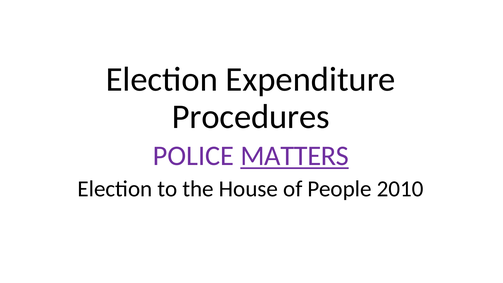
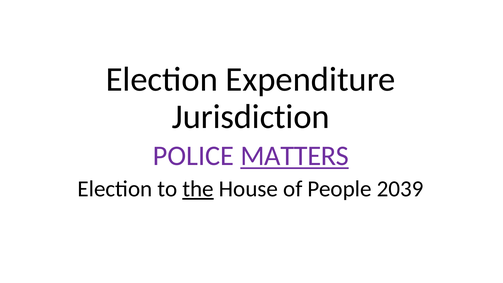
Procedures: Procedures -> Jurisdiction (251, 117)
the underline: none -> present (198, 189)
2010: 2010 -> 2039 (400, 189)
